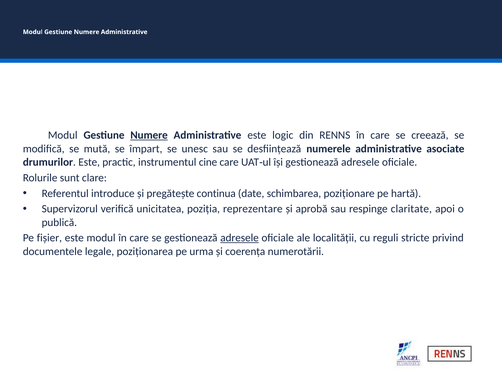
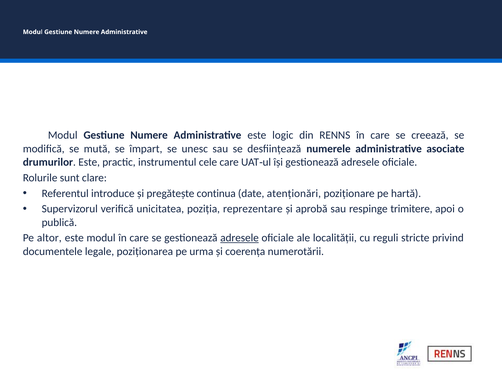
Numere underline: present -> none (149, 135)
cine: cine -> cele (208, 162)
schimbarea: schimbarea -> atenționări (294, 193)
claritate: claritate -> trimitere (411, 209)
fișier: fișier -> altor (49, 238)
